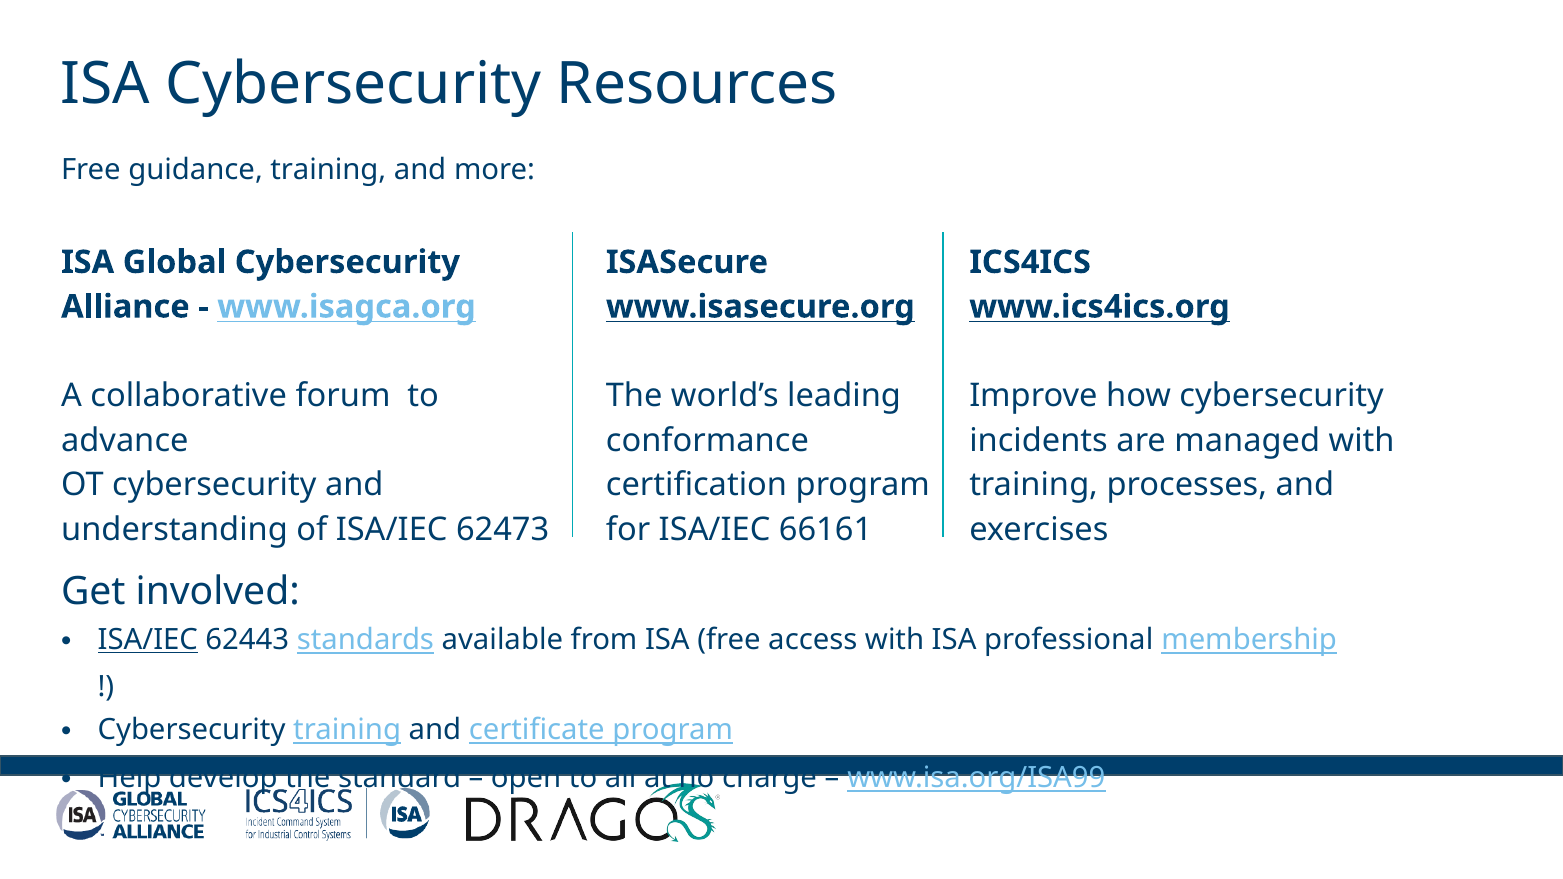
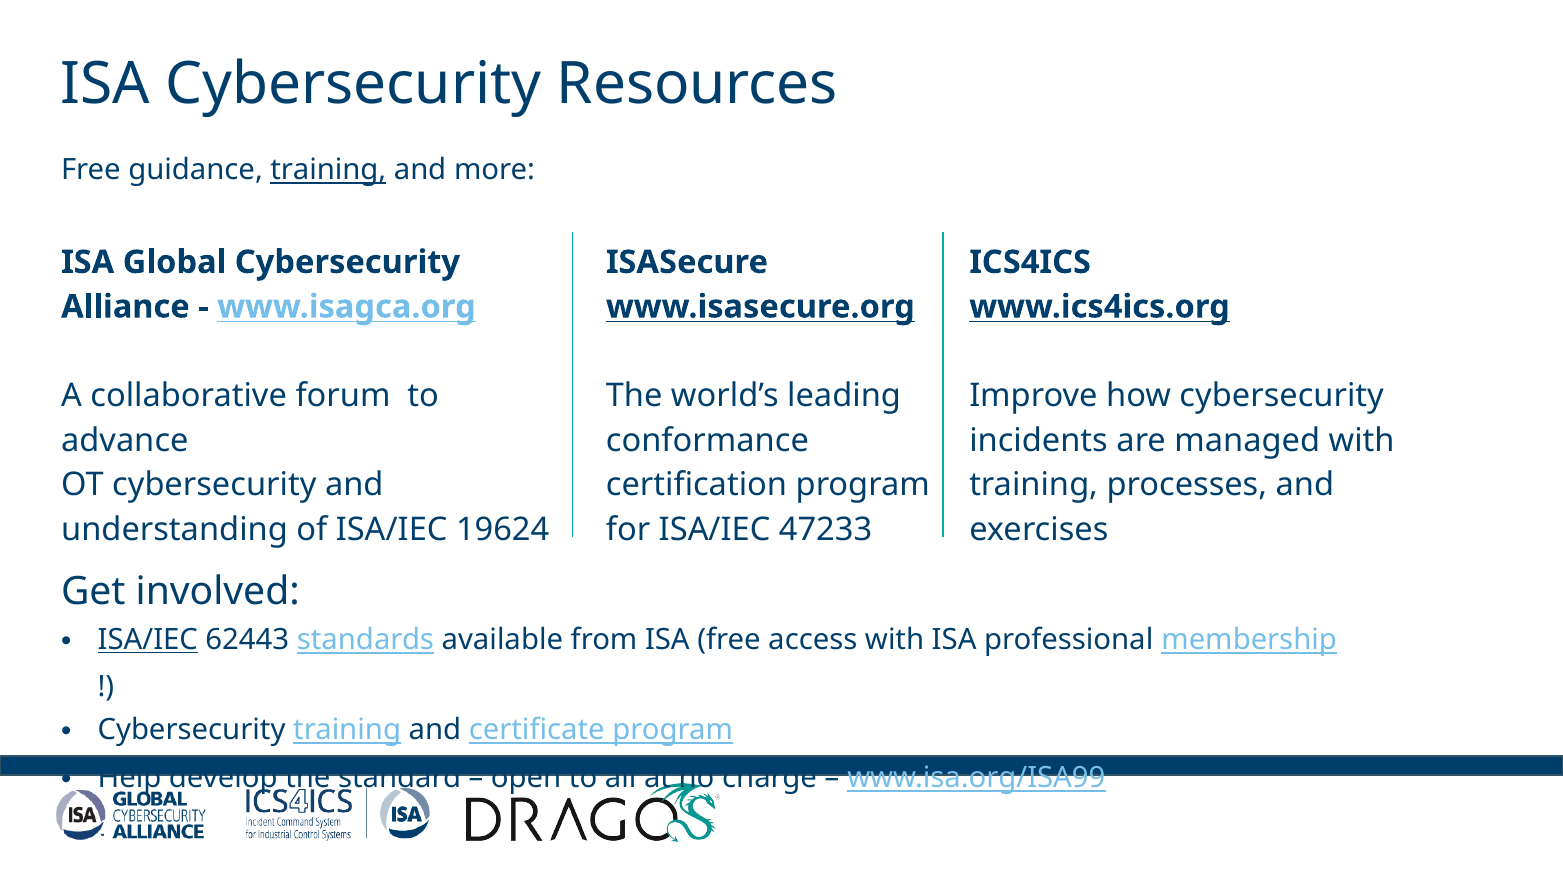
training underline: none -> present (328, 170)
62473: 62473 -> 19624 (503, 529)
66161: 66161 -> 47233 (826, 529)
